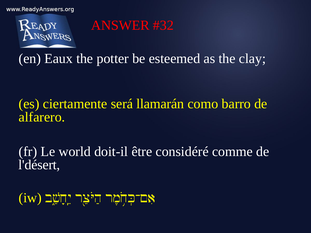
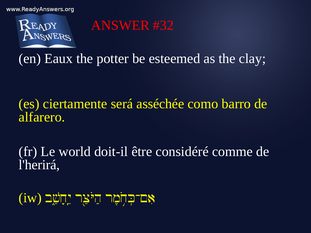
llamarán: llamarán -> asséchée (160, 104)
l'désert: l'désert -> l'herirá (39, 165)
